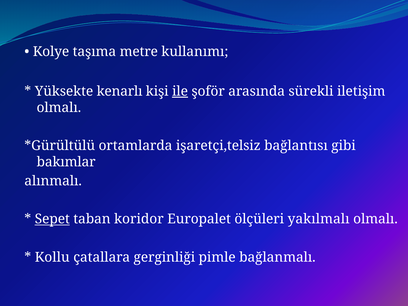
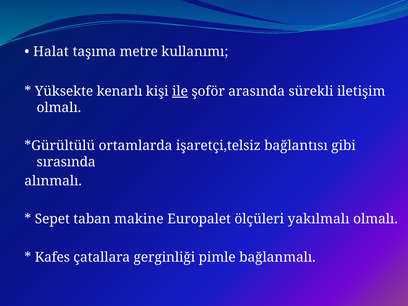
Kolye: Kolye -> Halat (51, 52)
bakımlar: bakımlar -> sırasında (66, 162)
Sepet underline: present -> none (52, 219)
koridor: koridor -> makine (139, 219)
Kollu: Kollu -> Kafes (52, 257)
